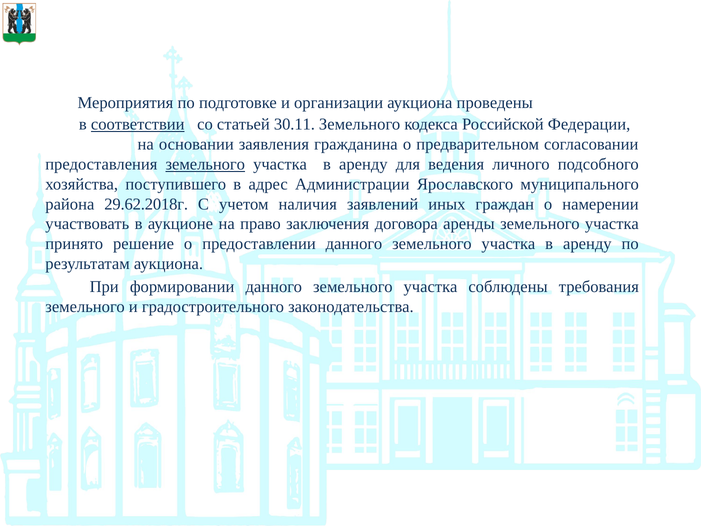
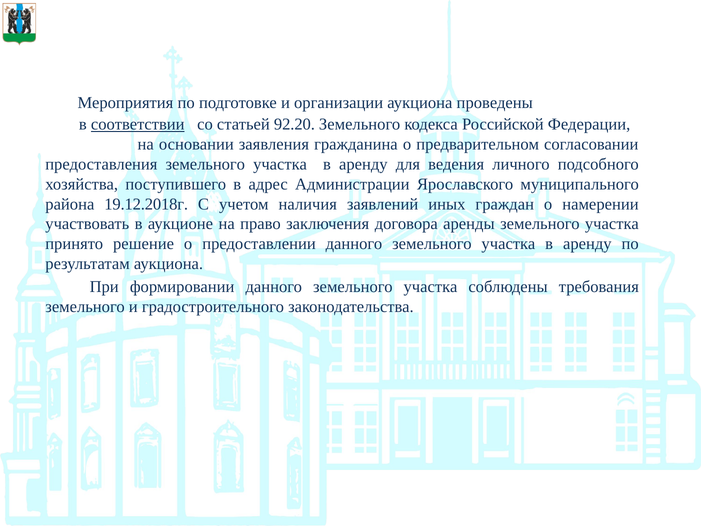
30.11: 30.11 -> 92.20 (294, 124)
земельного underline: present -> none (205, 164)
29.62.2018г: 29.62.2018г -> 19.12.2018г (146, 204)
